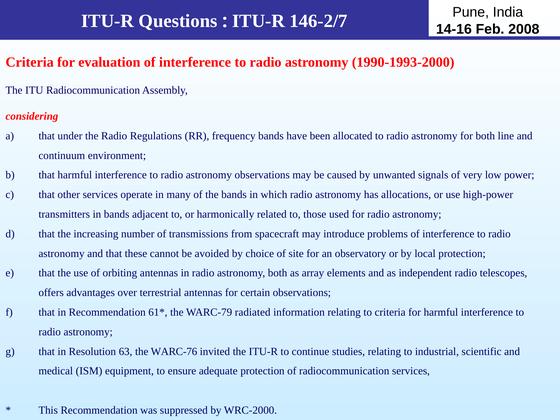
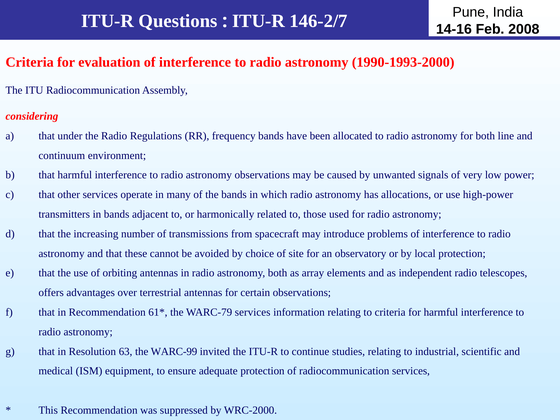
WARC-79 radiated: radiated -> services (253, 312)
WARC-76: WARC-76 -> WARC-99 (174, 351)
